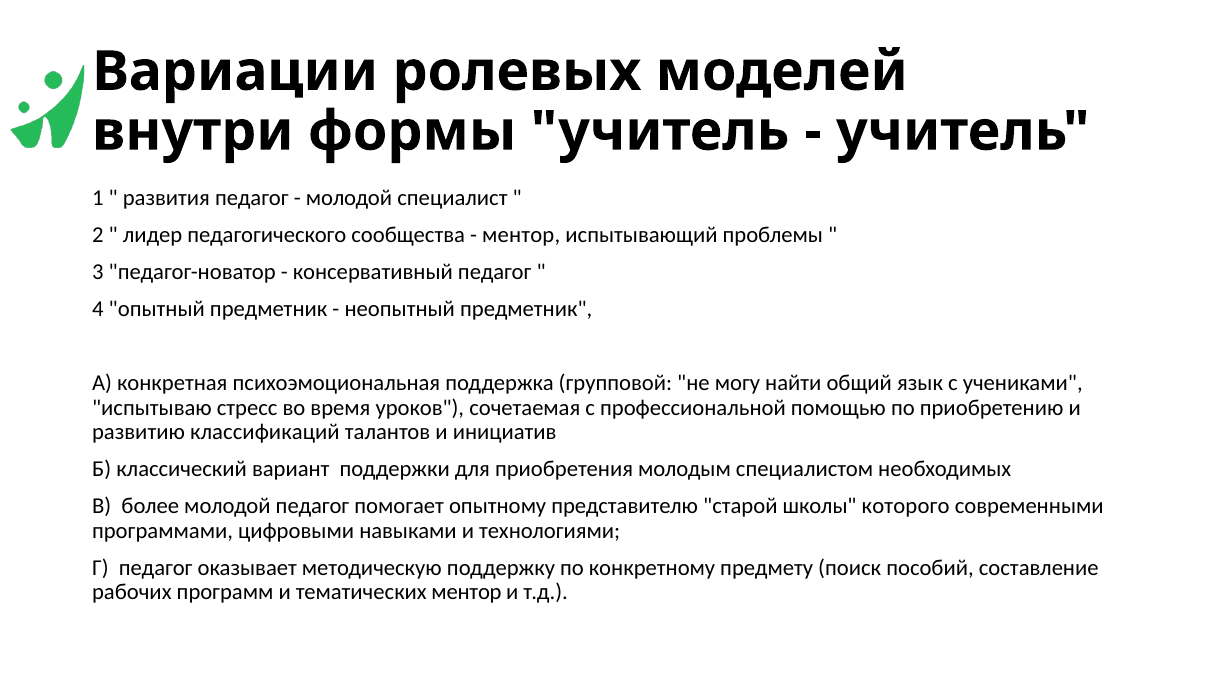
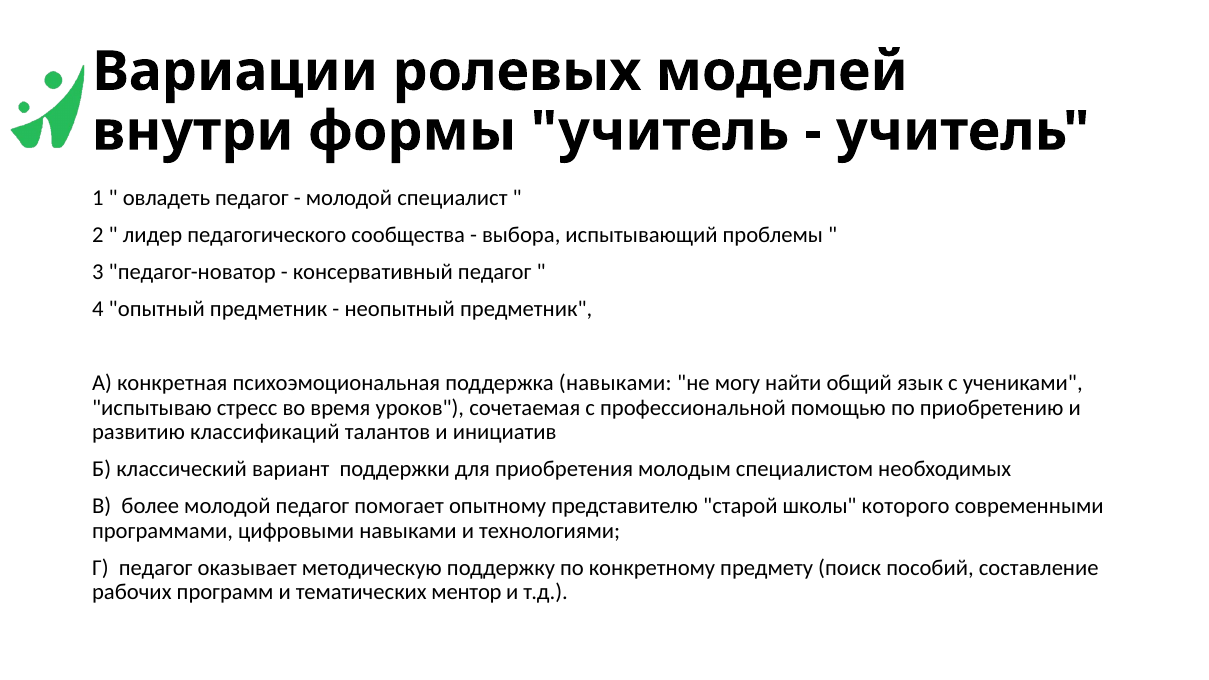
развития: развития -> овладеть (166, 198)
ментор: ментор -> выбора (521, 235)
поддержка групповой: групповой -> навыками (615, 383)
